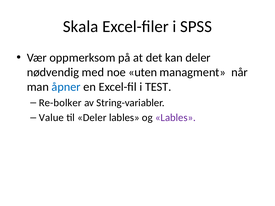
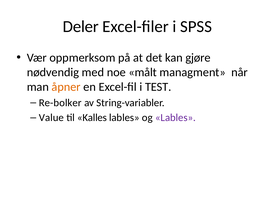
Skala: Skala -> Deler (81, 27)
kan deler: deler -> gjøre (198, 58)
uten: uten -> målt (143, 72)
åpner colour: blue -> orange (66, 87)
til Deler: Deler -> Kalles (92, 118)
